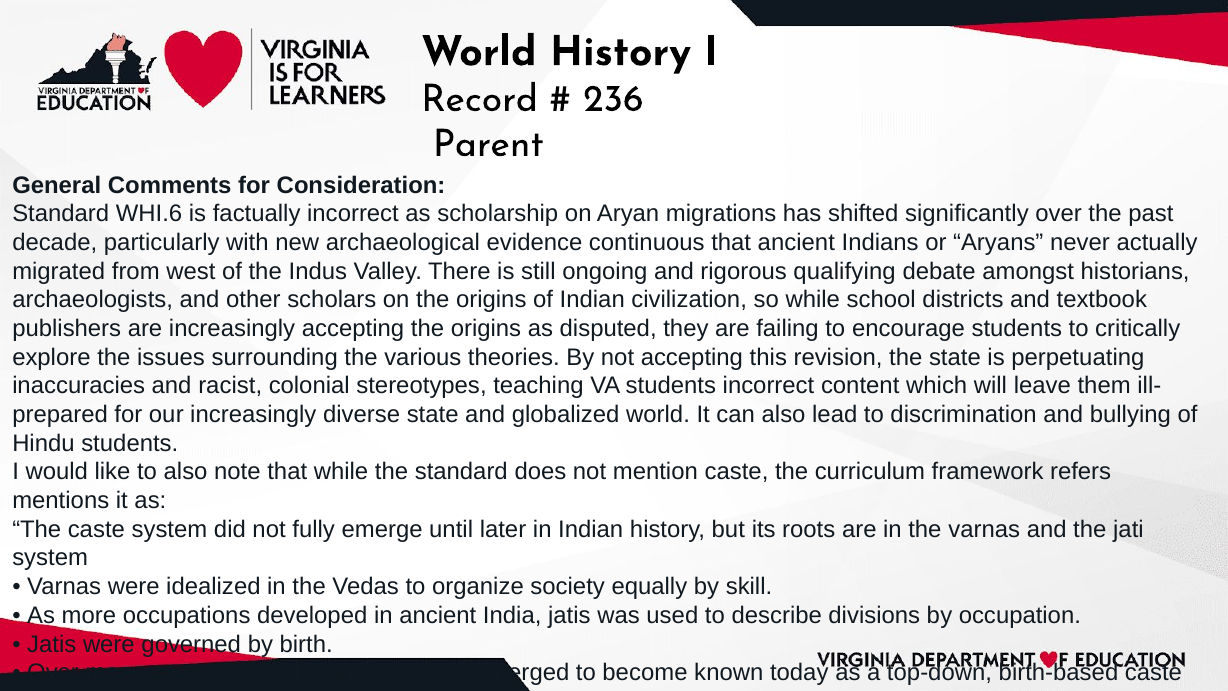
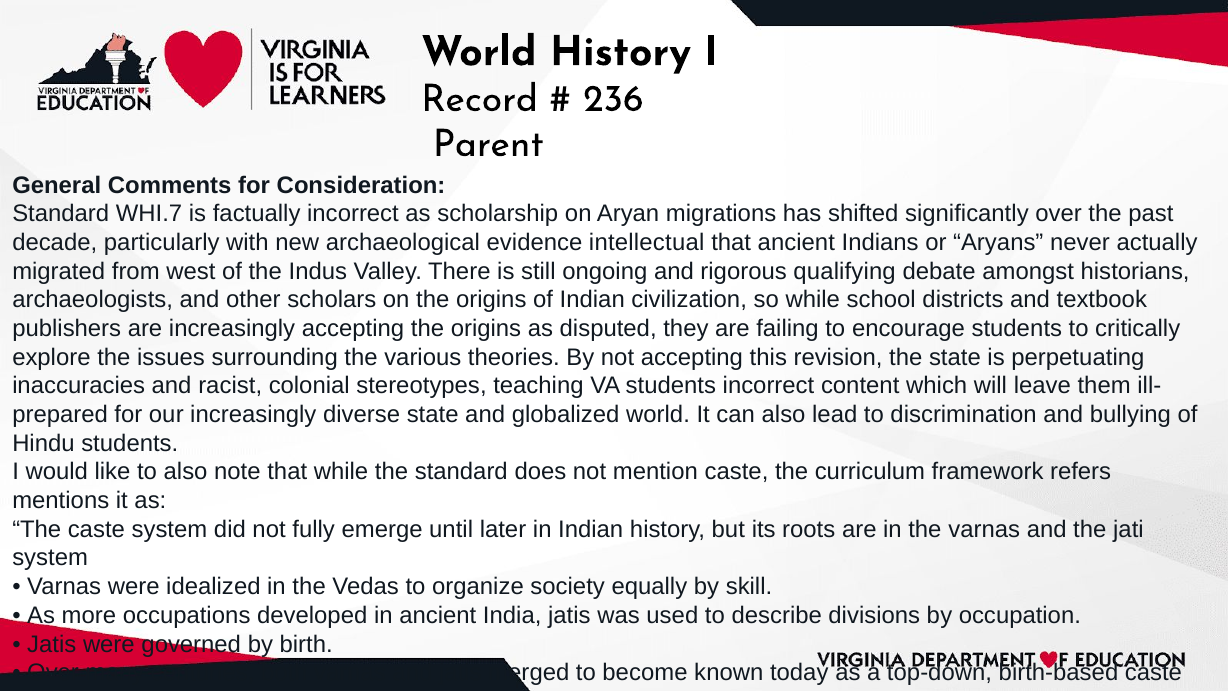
WHI.6: WHI.6 -> WHI.7 (149, 214)
continuous: continuous -> intellectual (647, 243)
